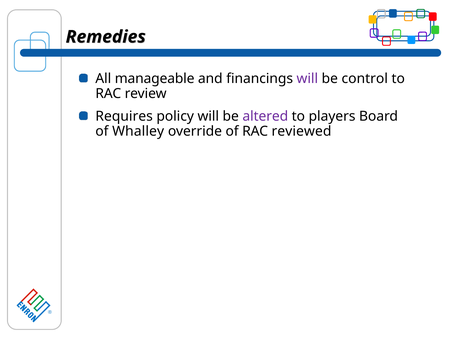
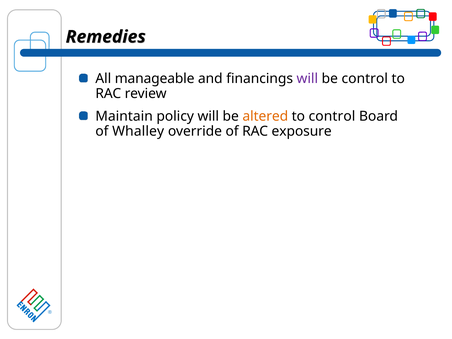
Requires: Requires -> Maintain (124, 116)
altered colour: purple -> orange (265, 116)
to players: players -> control (332, 116)
reviewed: reviewed -> exposure (302, 131)
